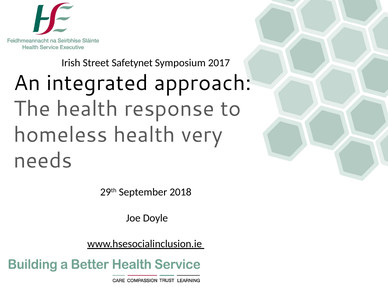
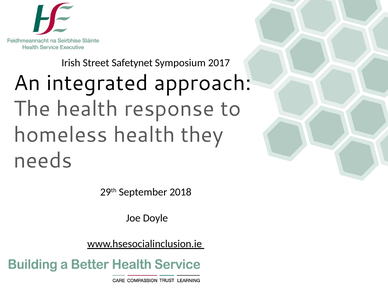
very: very -> they (202, 135)
